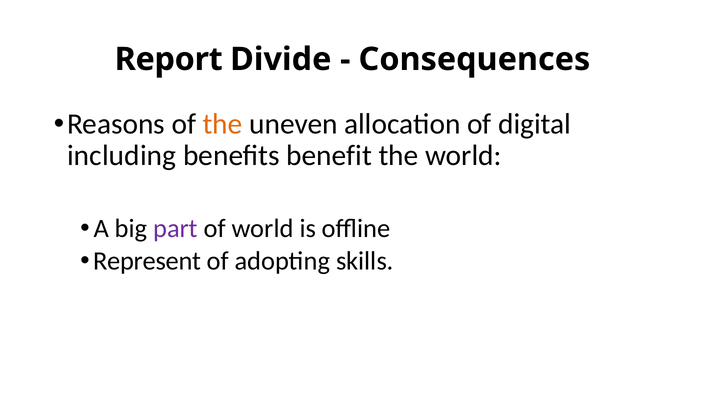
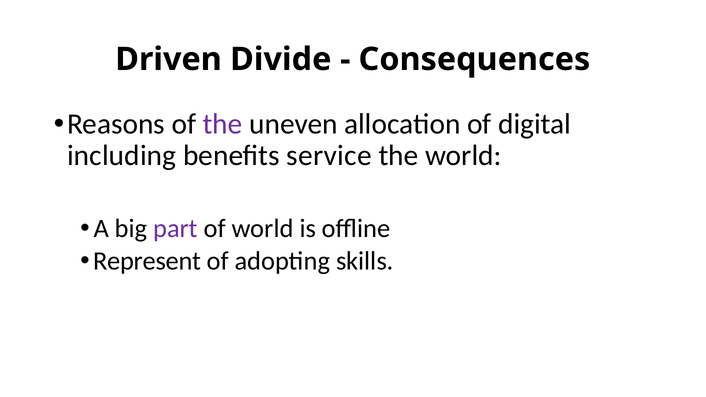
Report: Report -> Driven (169, 59)
the colour: orange -> purple (223, 124)
benefit: benefit -> service (329, 156)
